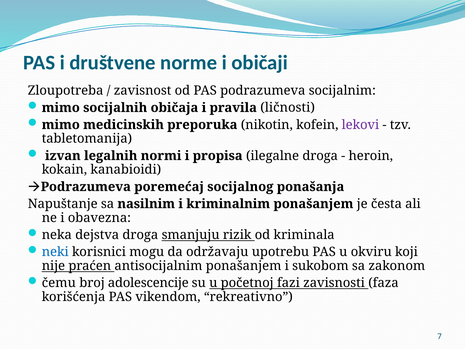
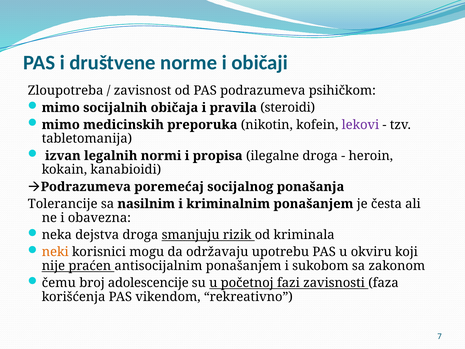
socijalnim: socijalnim -> psihičkom (342, 91)
ličnosti: ličnosti -> steroidi (288, 108)
Napuštanje: Napuštanje -> Tolerancije (63, 204)
neki colour: blue -> orange (55, 252)
